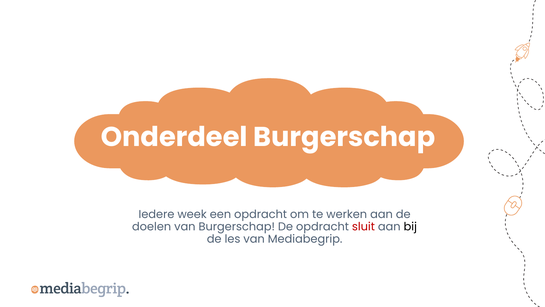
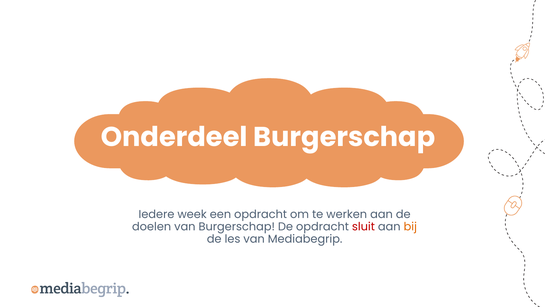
bij colour: black -> orange (410, 226)
